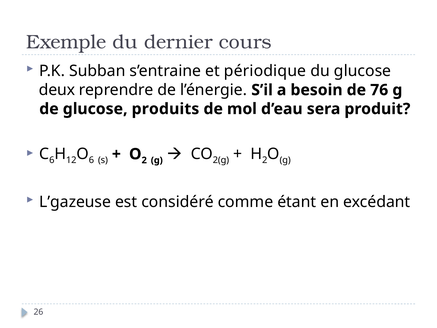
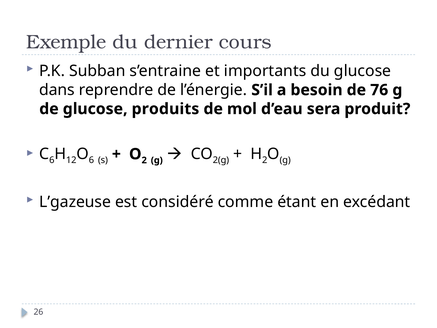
périodique: périodique -> importants (265, 71)
deux: deux -> dans (57, 90)
